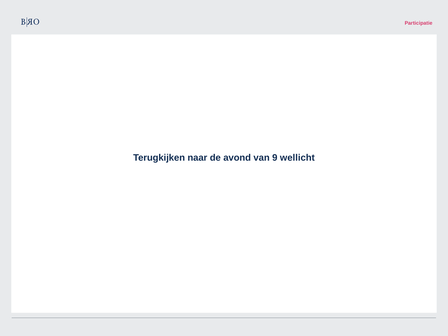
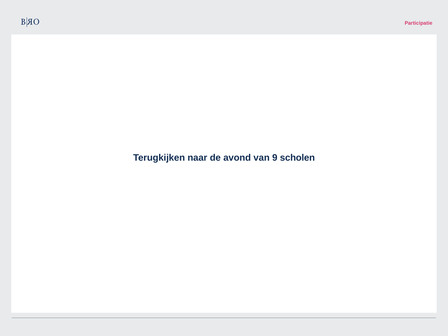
wellicht: wellicht -> scholen (297, 158)
